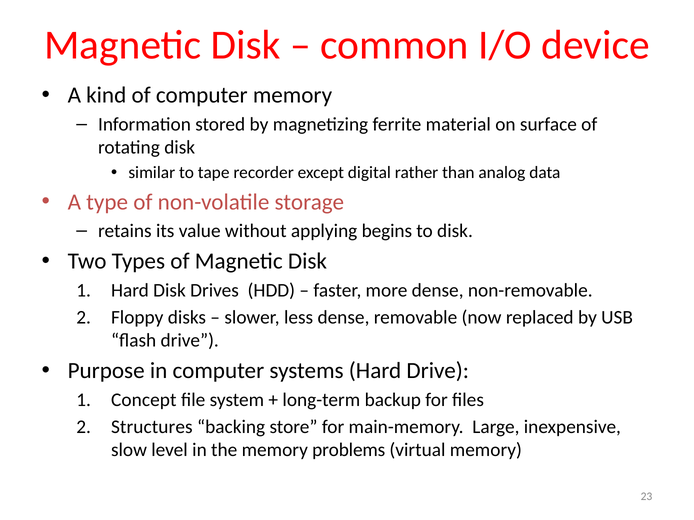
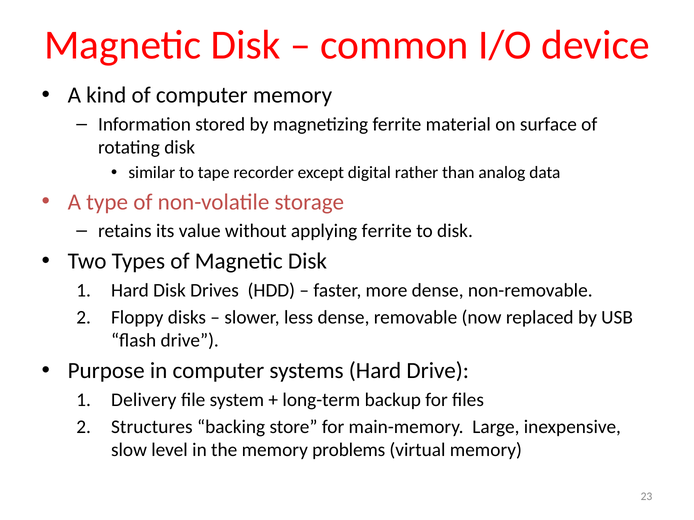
applying begins: begins -> ferrite (387, 231)
Concept: Concept -> Delivery (144, 400)
